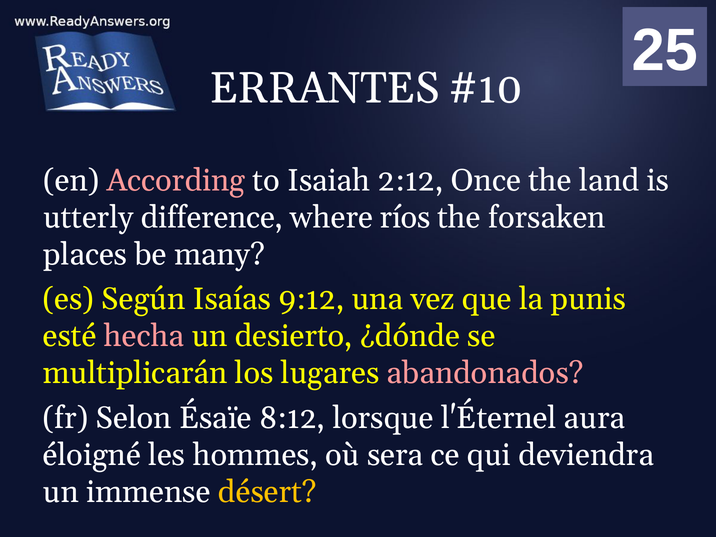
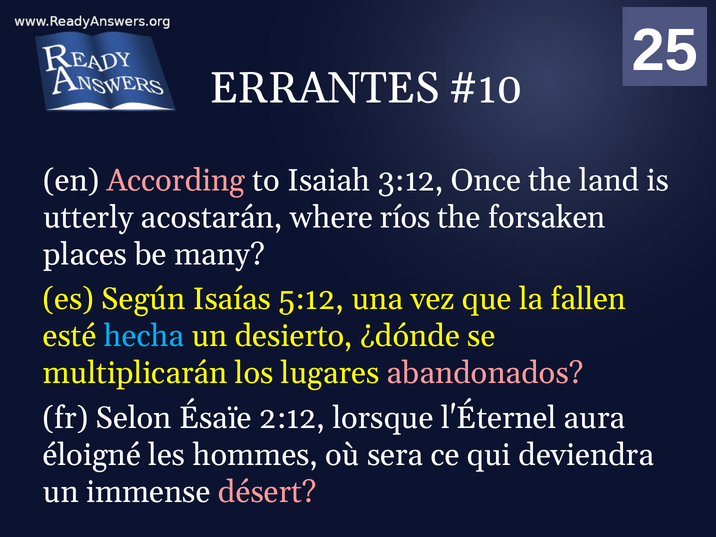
2:12: 2:12 -> 3:12 (411, 180)
difference: difference -> acostarán (212, 217)
9:12: 9:12 -> 5:12 (311, 299)
punis: punis -> fallen (589, 299)
hecha colour: pink -> light blue (144, 336)
8:12: 8:12 -> 2:12 (292, 418)
désert colour: yellow -> pink (267, 492)
